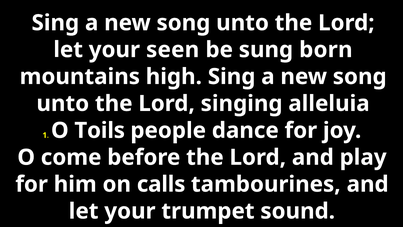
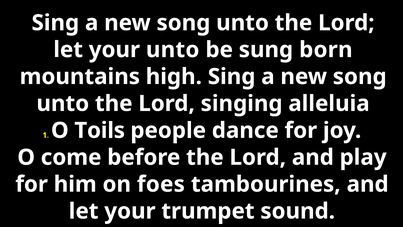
your seen: seen -> unto (173, 50)
calls: calls -> foes (161, 184)
